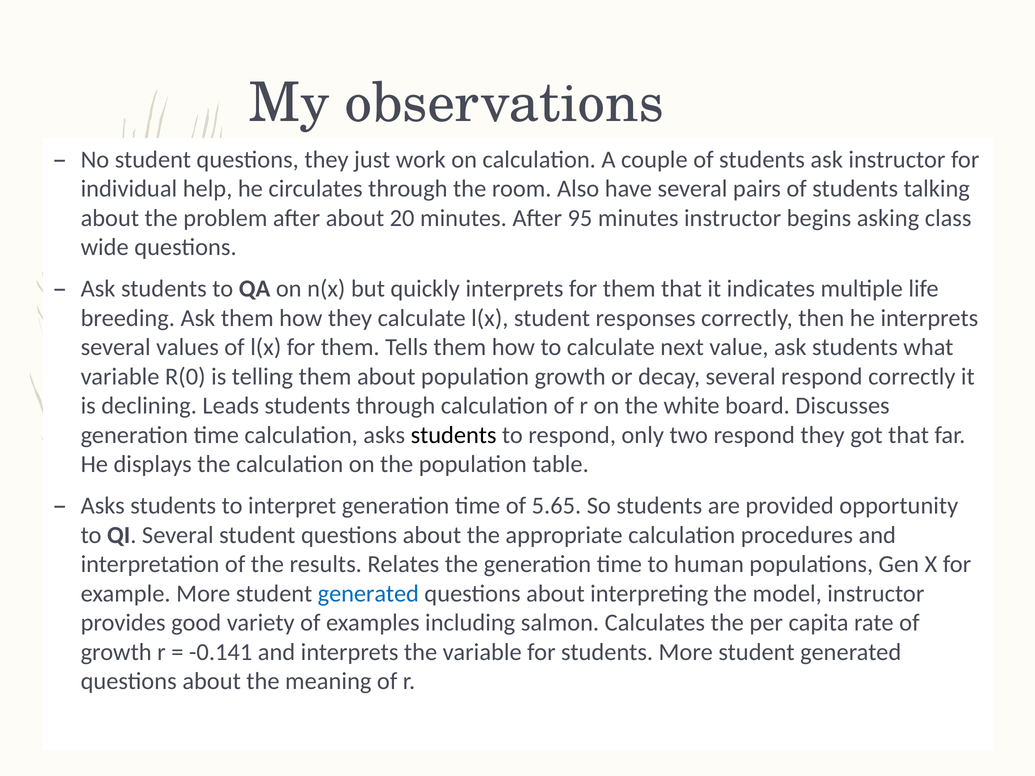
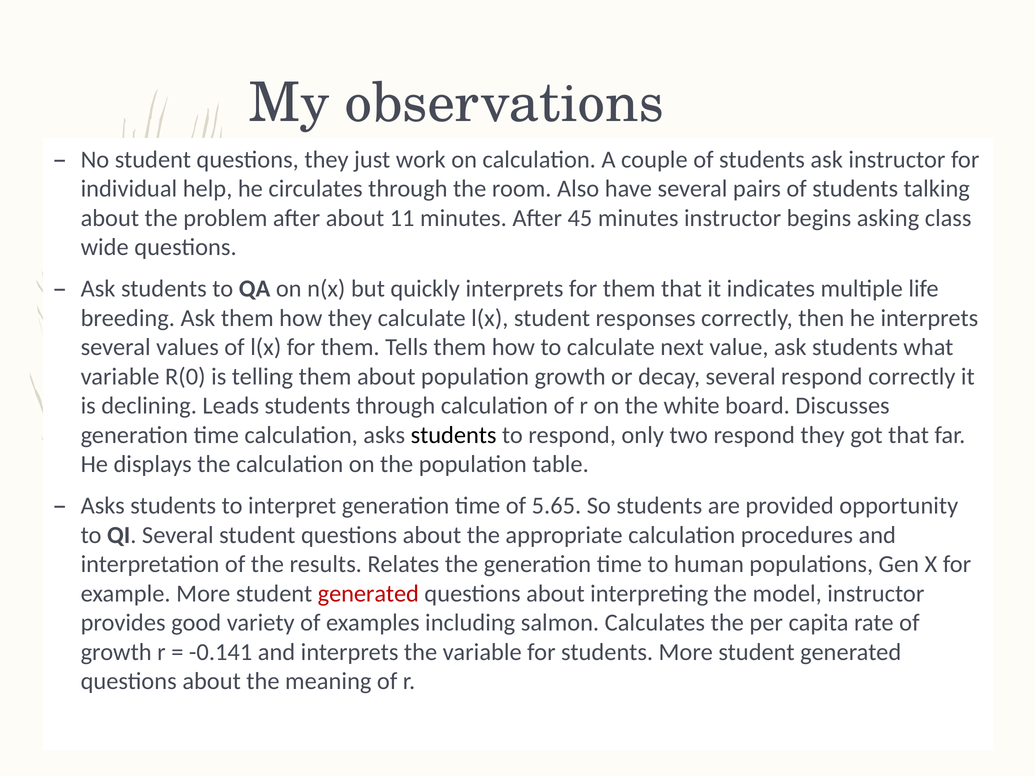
20: 20 -> 11 (402, 218)
95: 95 -> 45 (580, 218)
generated colour: blue -> red (368, 594)
